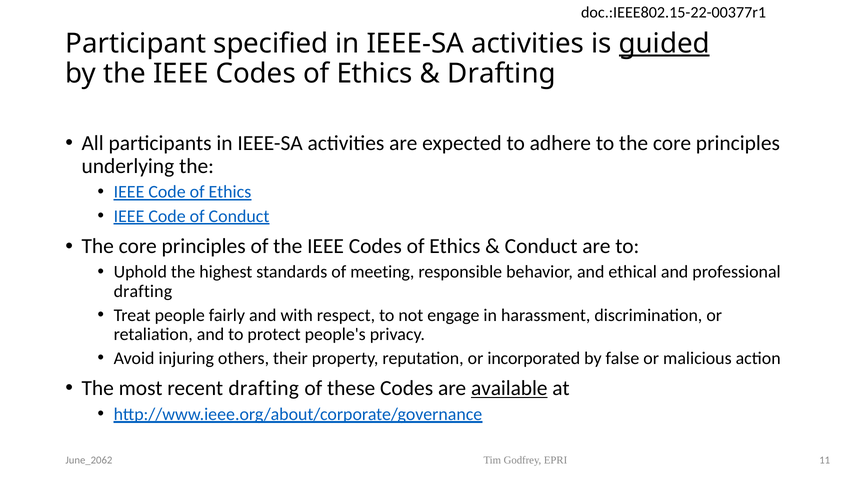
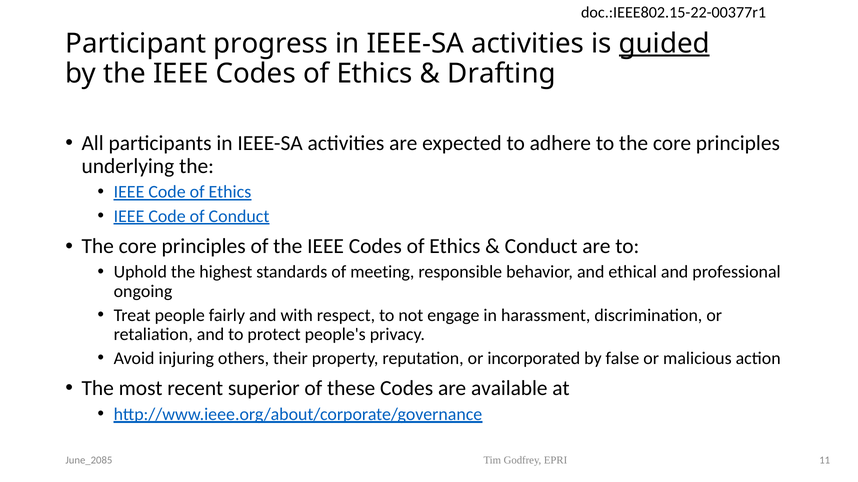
specified: specified -> progress (271, 44)
drafting: drafting -> ongoing (143, 292)
recent drafting: drafting -> superior (264, 389)
available underline: present -> none (509, 389)
June_2062: June_2062 -> June_2085 (89, 461)
